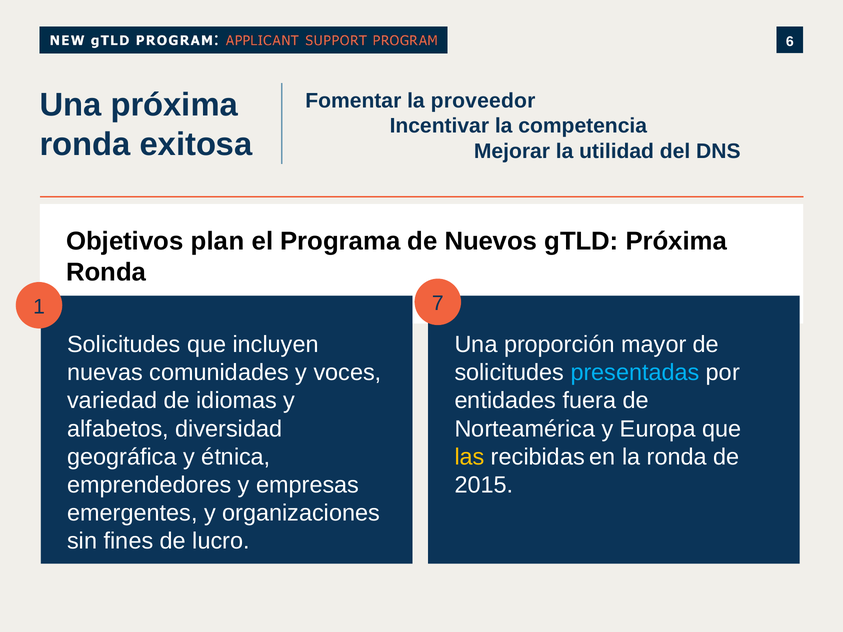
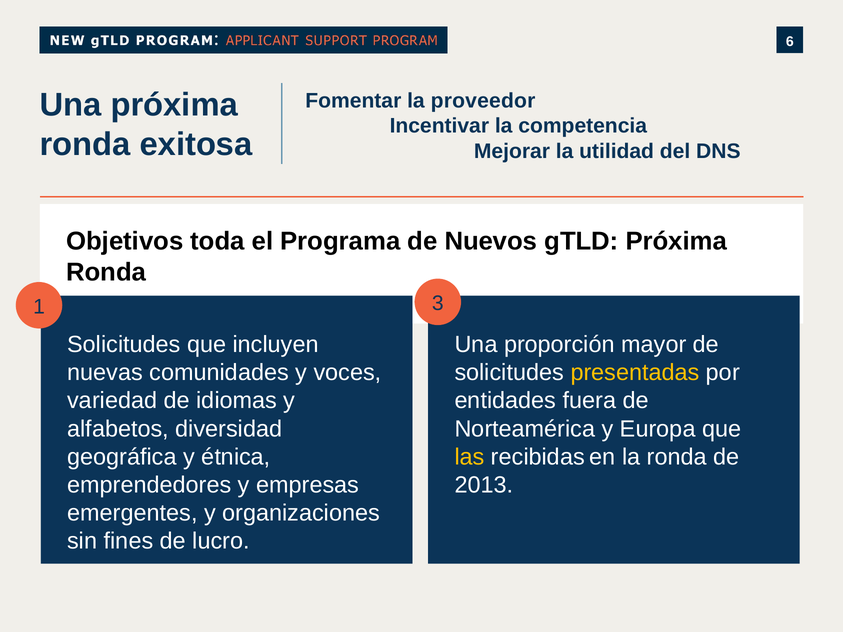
plan: plan -> toda (218, 241)
7: 7 -> 3 (438, 303)
presentadas colour: light blue -> yellow (635, 373)
2015: 2015 -> 2013 (484, 485)
